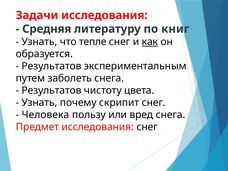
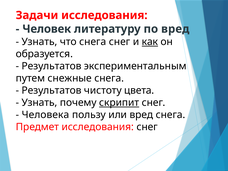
Средняя: Средняя -> Человек (47, 29)
по книг: книг -> вред (175, 29)
что тепле: тепле -> снега (93, 42)
заболеть: заболеть -> снежные (70, 78)
скрипит underline: none -> present (119, 103)
